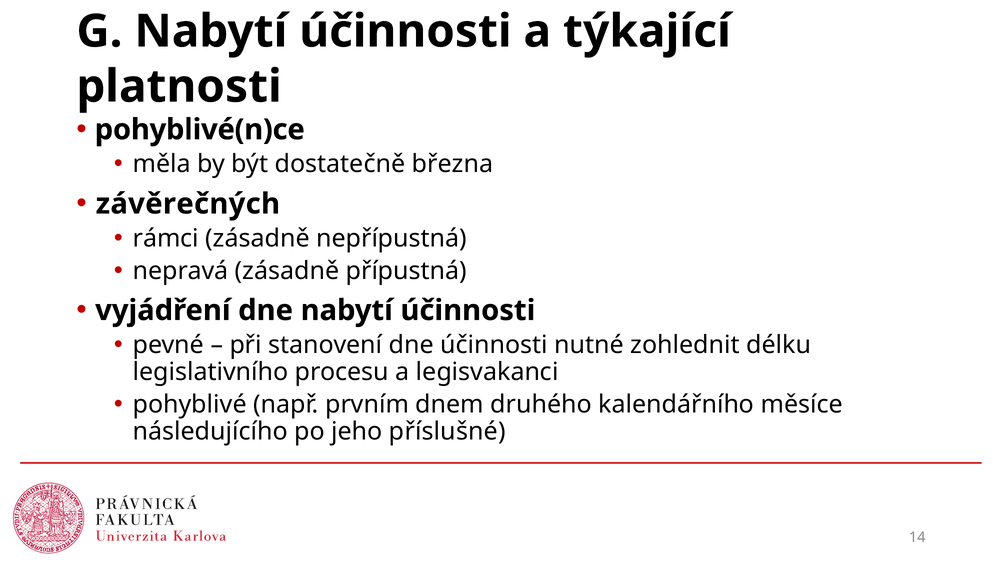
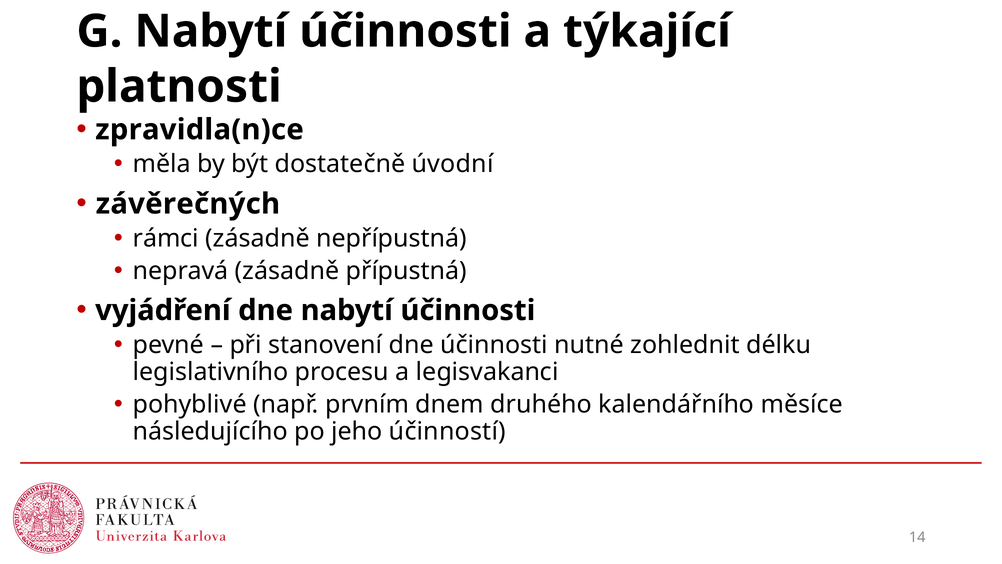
pohyblivé(n)ce: pohyblivé(n)ce -> zpravidla(n)ce (199, 130)
března: března -> úvodní (453, 164)
příslušné: příslušné -> účinností (447, 431)
